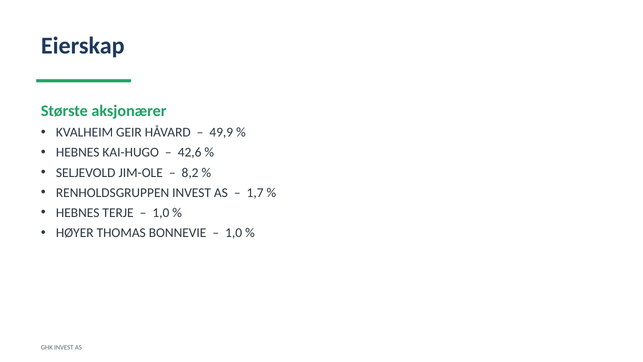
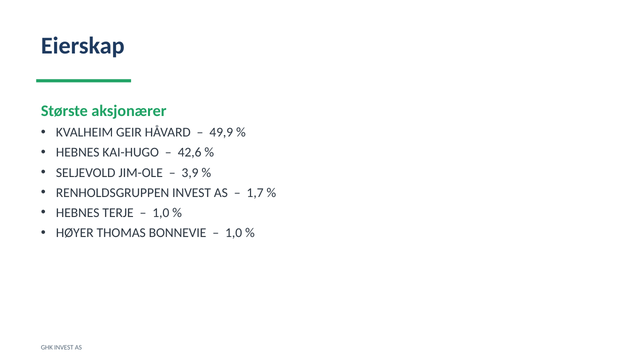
8,2: 8,2 -> 3,9 (190, 172)
